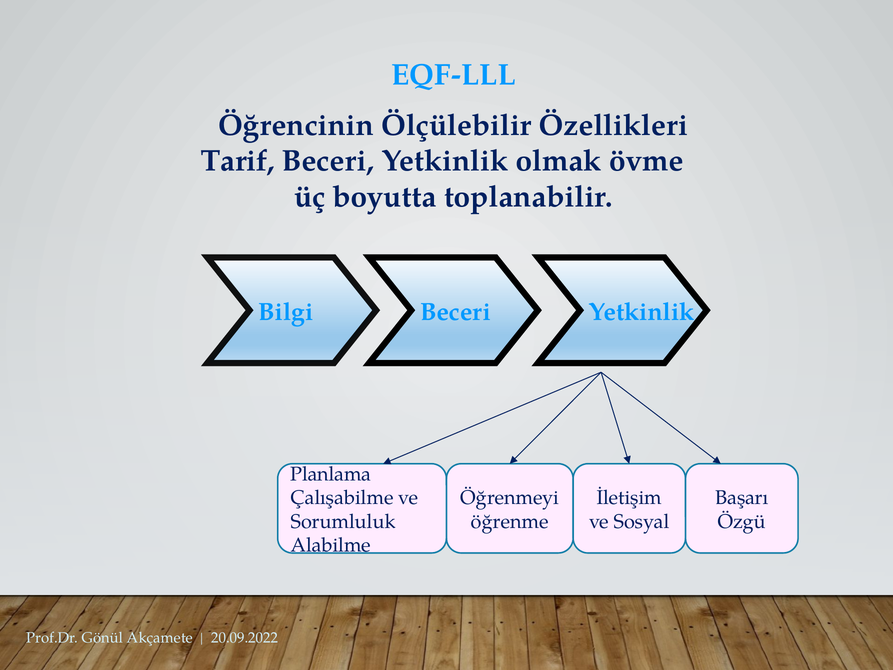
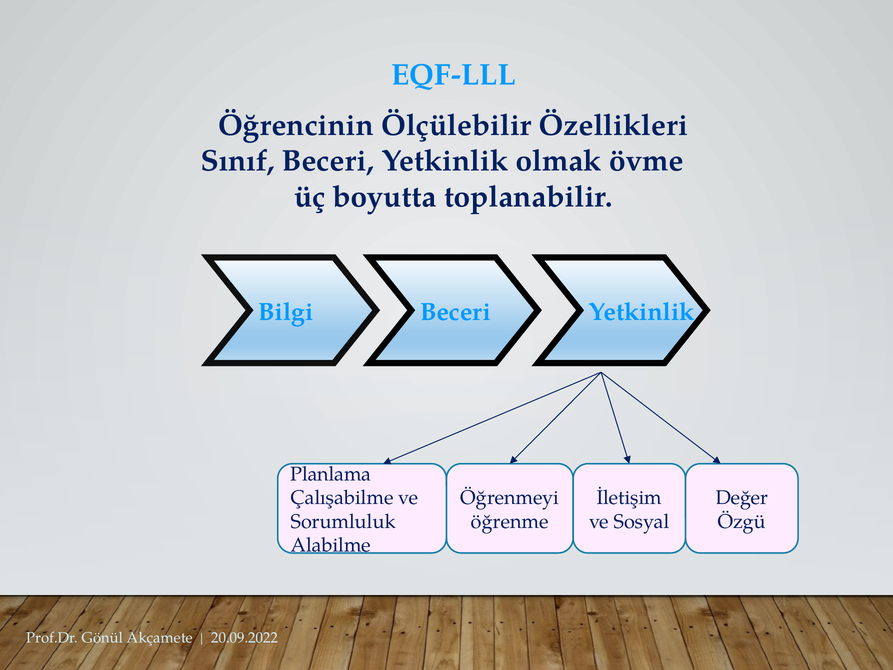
Tarif: Tarif -> Sınıf (238, 161)
Başarı: Başarı -> Değer (742, 498)
